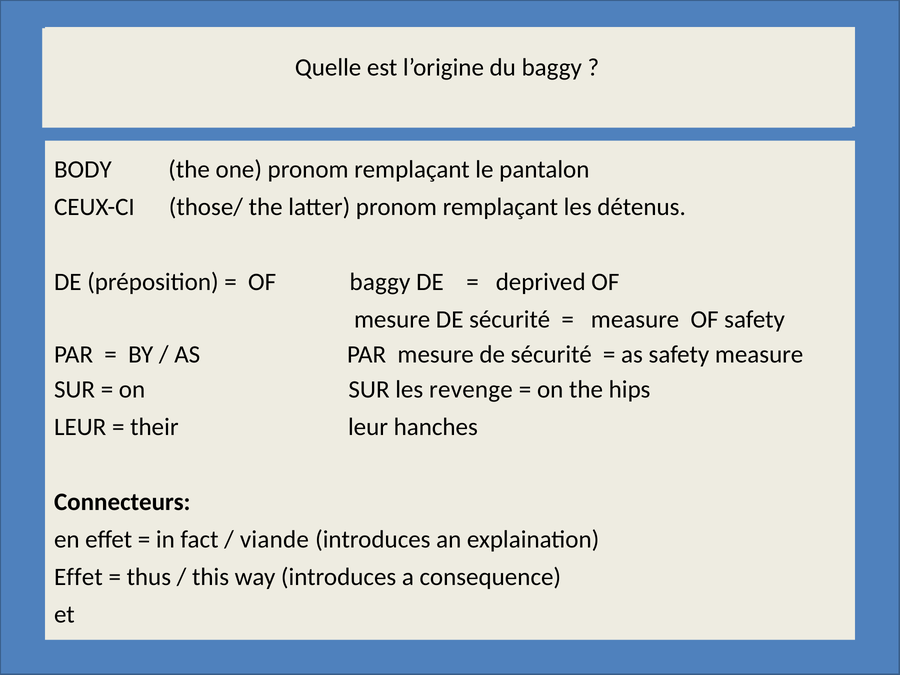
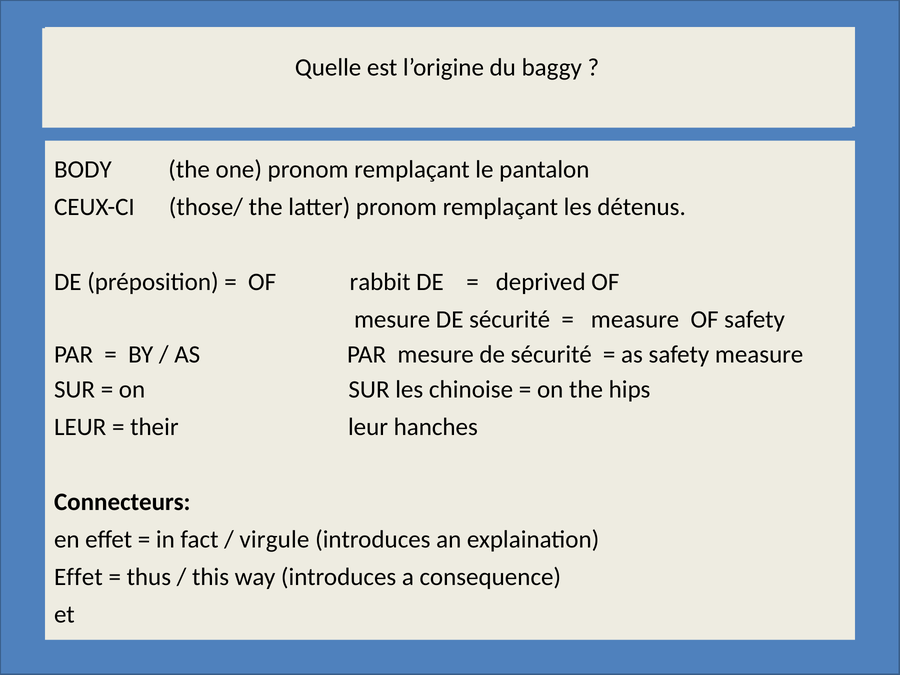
OF baggy: baggy -> rabbit (380, 282)
revenge: revenge -> chinoise (471, 389)
viande: viande -> virgule (274, 539)
